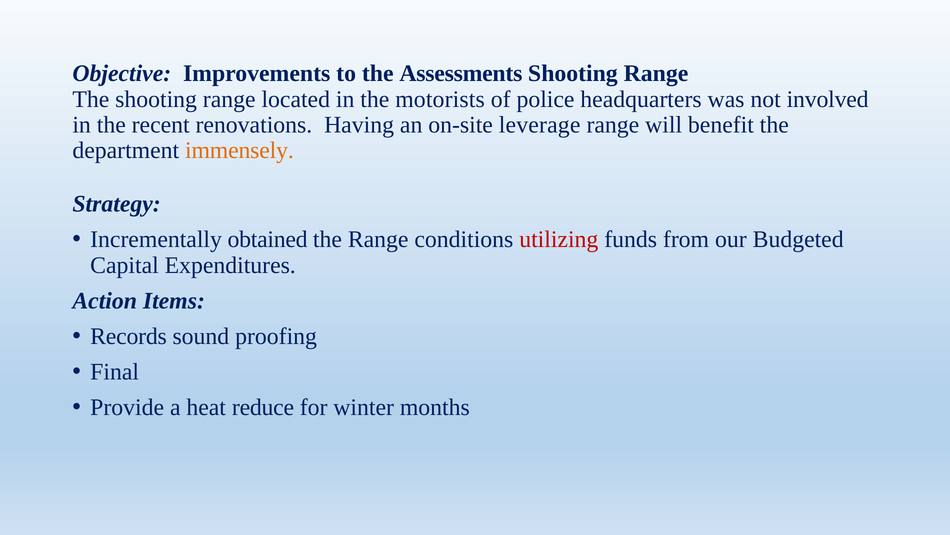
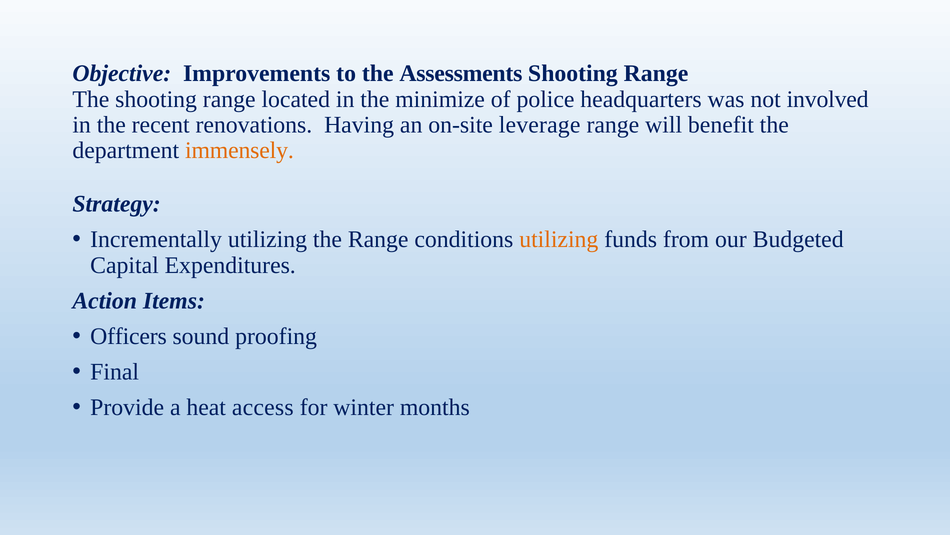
motorists: motorists -> minimize (440, 99)
Incrementally obtained: obtained -> utilizing (267, 239)
utilizing colour: red -> orange (559, 239)
Records: Records -> Officers (129, 336)
reduce: reduce -> access (263, 407)
